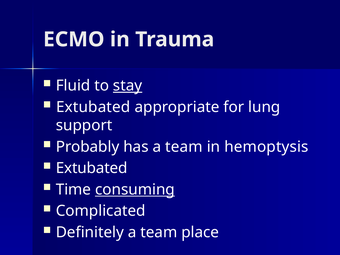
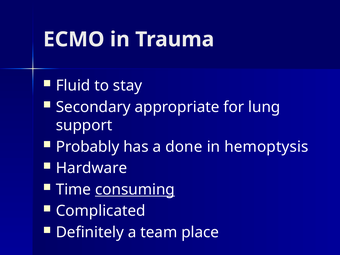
stay underline: present -> none (128, 86)
Extubated: Extubated -> Secondary (93, 107)
has a team: team -> done (184, 147)
Extubated: Extubated -> Hardware (92, 168)
